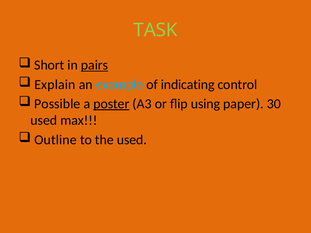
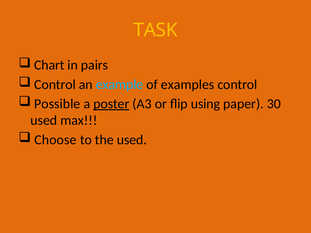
TASK colour: light green -> yellow (156, 30)
Short: Short -> Chart (49, 65)
pairs underline: present -> none (95, 65)
Explain: Explain -> Control (55, 85)
indicating: indicating -> examples (188, 85)
Outline: Outline -> Choose (55, 140)
